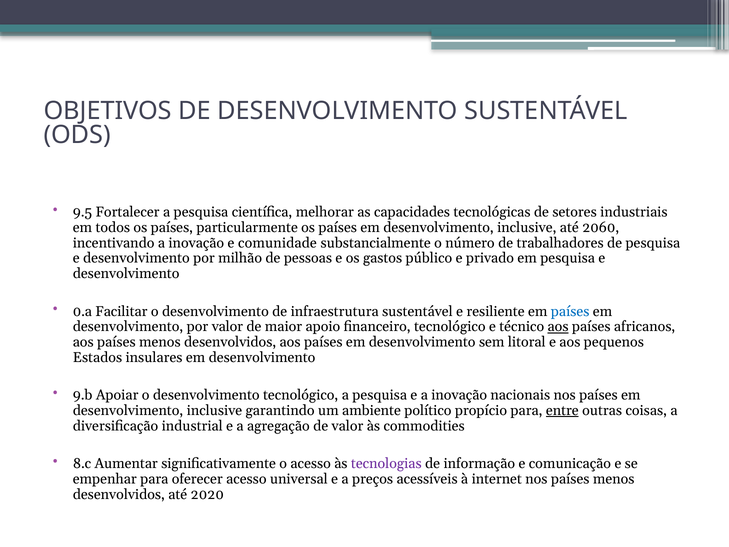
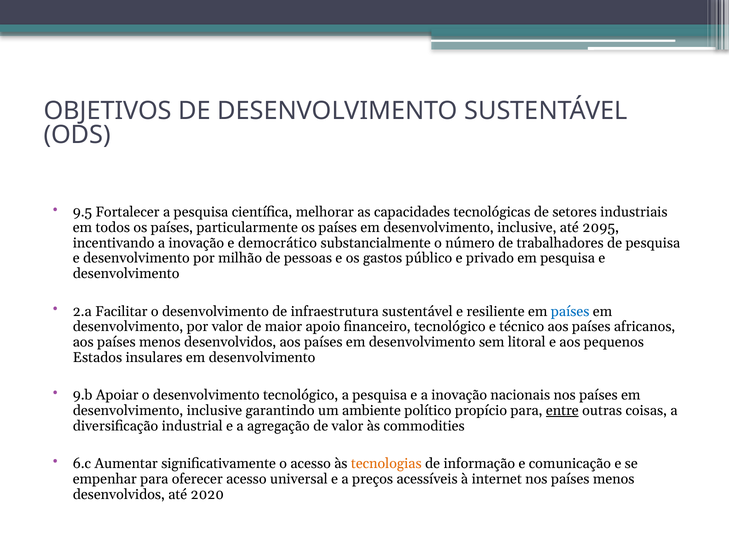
2060: 2060 -> 2095 (601, 227)
comunidade: comunidade -> democrático (277, 243)
0.a: 0.a -> 2.a (82, 311)
aos underline: present -> none (558, 327)
8.c: 8.c -> 6.c (82, 463)
tecnologias colour: purple -> orange (386, 463)
